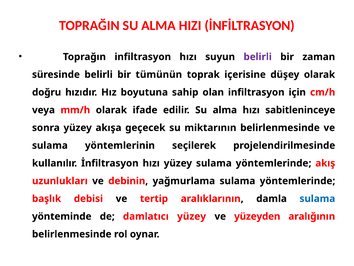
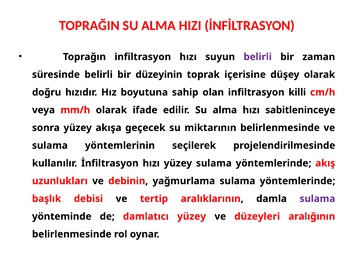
tümünün: tümünün -> düzeyinin (159, 74)
için: için -> killi (297, 92)
sulama colour: blue -> purple (317, 198)
yüzeyden: yüzeyden -> düzeyleri (257, 216)
